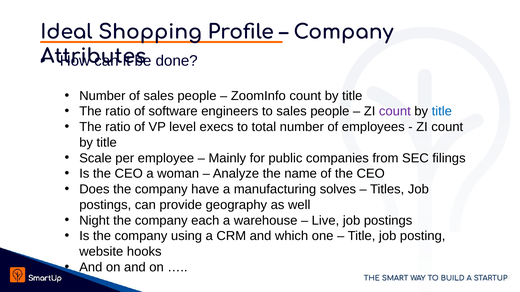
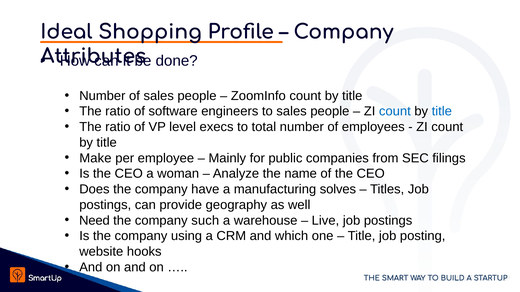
count colour: purple -> blue (395, 112)
Scale: Scale -> Make (95, 158)
Night: Night -> Need (94, 221)
each: each -> such (205, 221)
